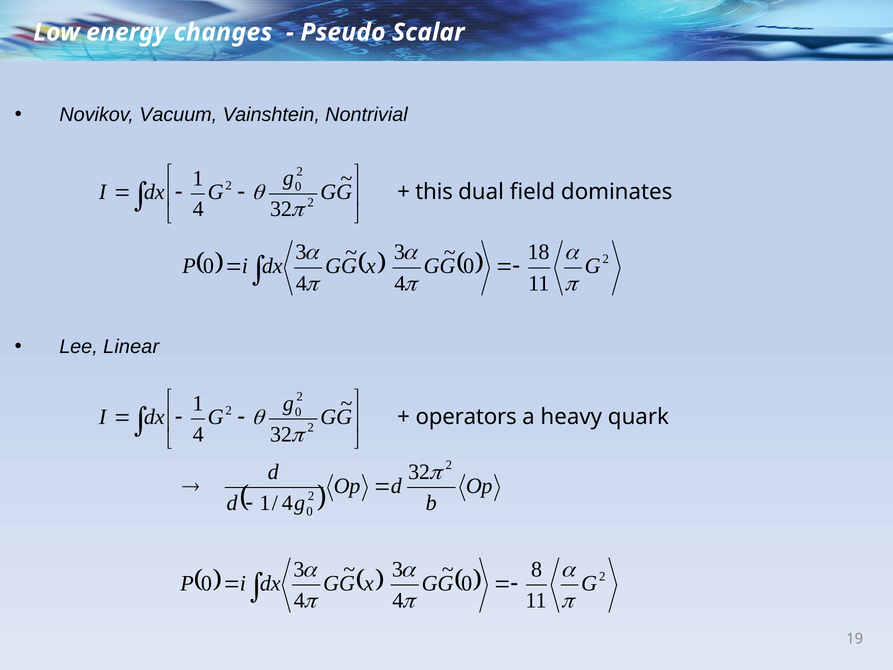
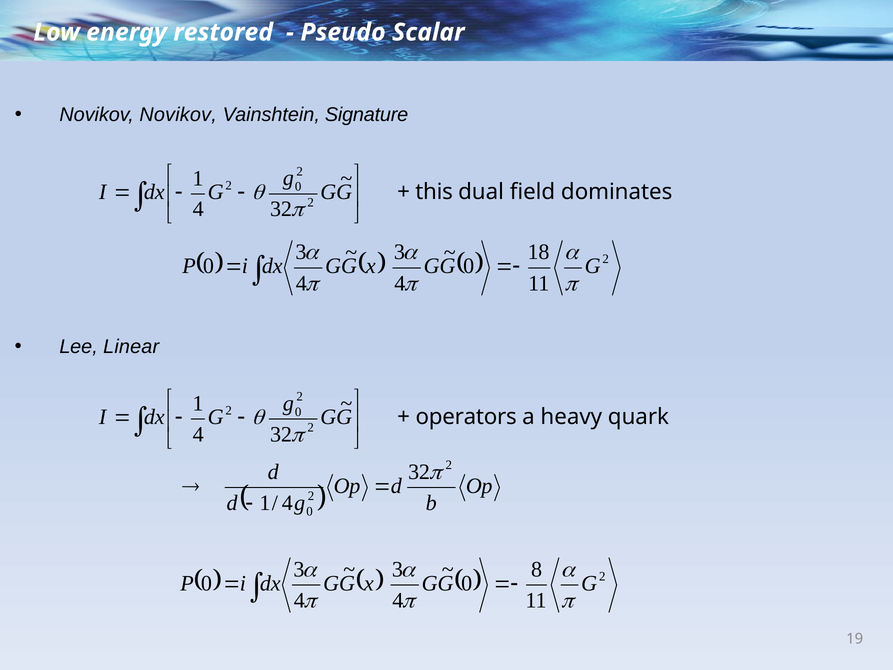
changes: changes -> restored (223, 32)
Novikov Vacuum: Vacuum -> Novikov (178, 115)
Nontrivial: Nontrivial -> Signature (367, 115)
